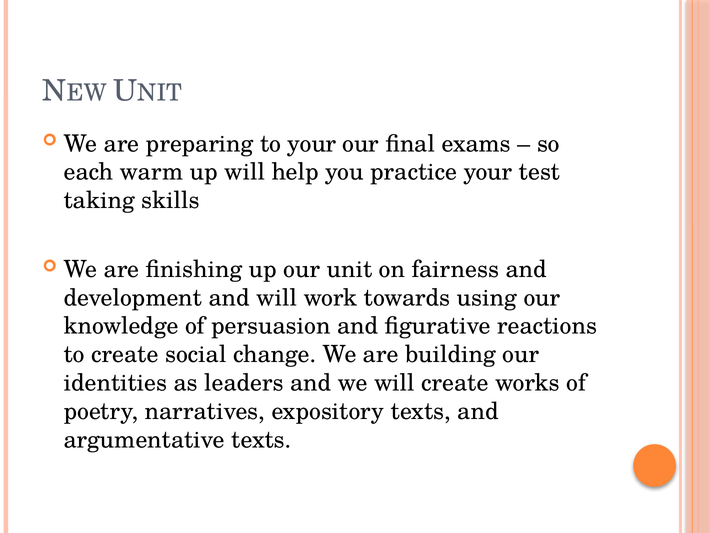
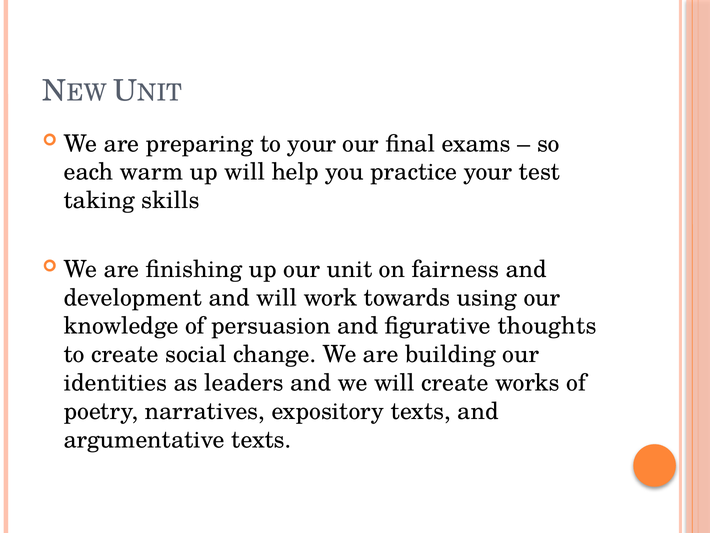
reactions: reactions -> thoughts (547, 326)
